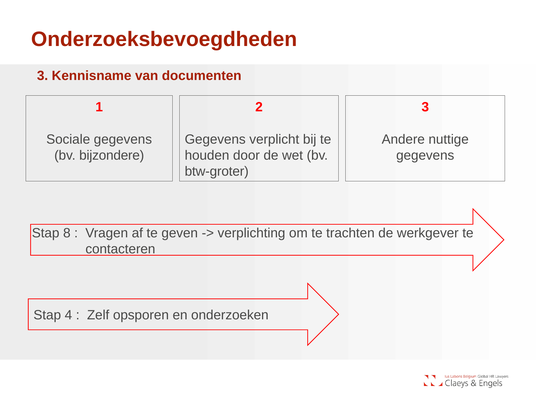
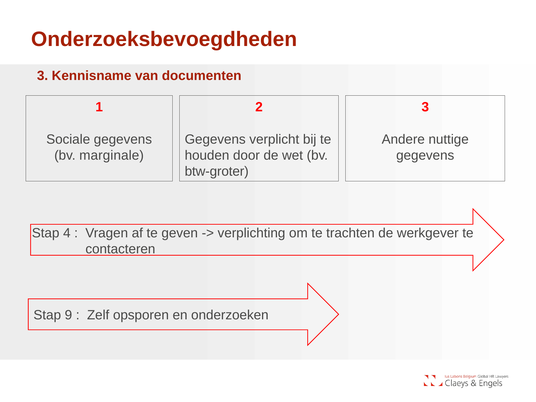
bijzondere: bijzondere -> marginale (112, 155)
8: 8 -> 4 (67, 233)
4: 4 -> 9 (68, 315)
